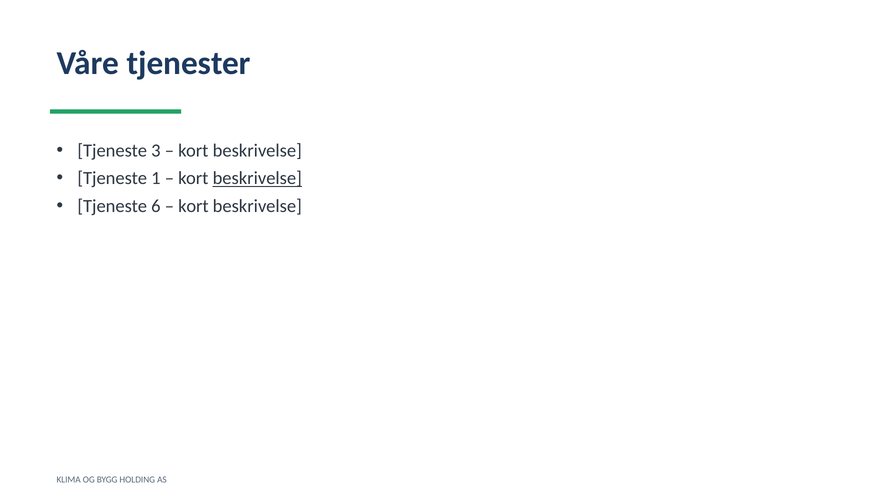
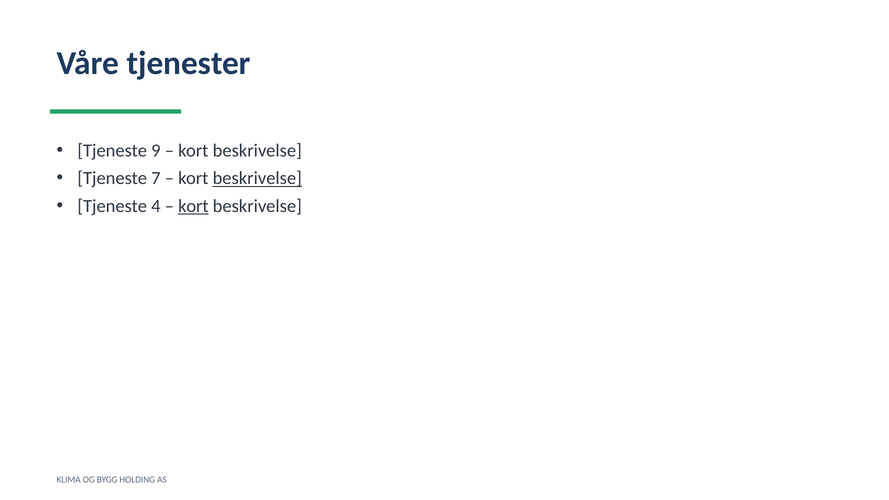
3: 3 -> 9 (156, 151)
1: 1 -> 7 (156, 178)
6: 6 -> 4 (156, 206)
kort underline: none -> present (193, 206)
